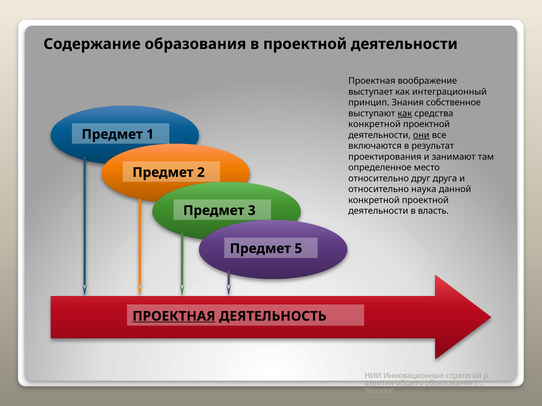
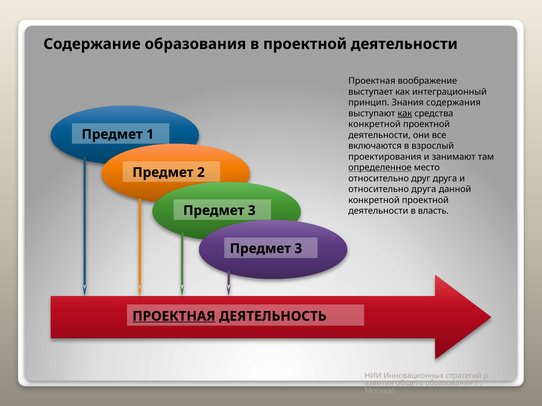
собственное: собственное -> содержания (453, 103)
они underline: present -> none (421, 135)
результат: результат -> взрослый (433, 146)
определенное underline: none -> present (380, 168)
относительно наука: наука -> друга (424, 190)
5: 5 -> 3 (298, 249)
